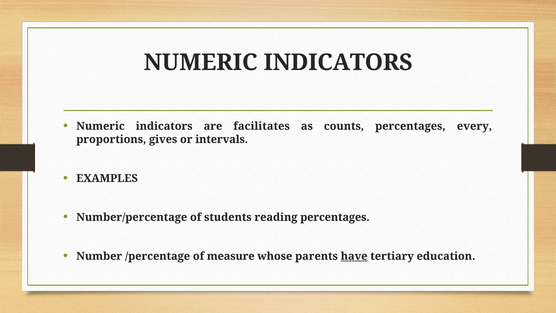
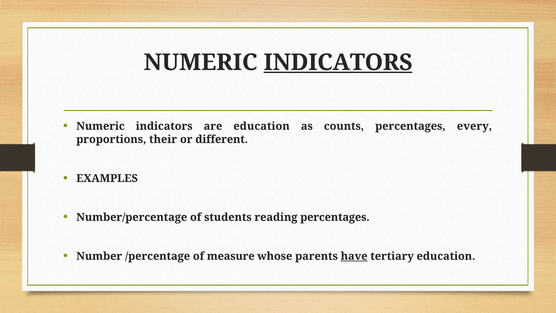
INDICATORS underline: none -> present (338, 62)
are facilitates: facilitates -> education (262, 126)
gives: gives -> their (163, 139)
intervals: intervals -> different (222, 139)
